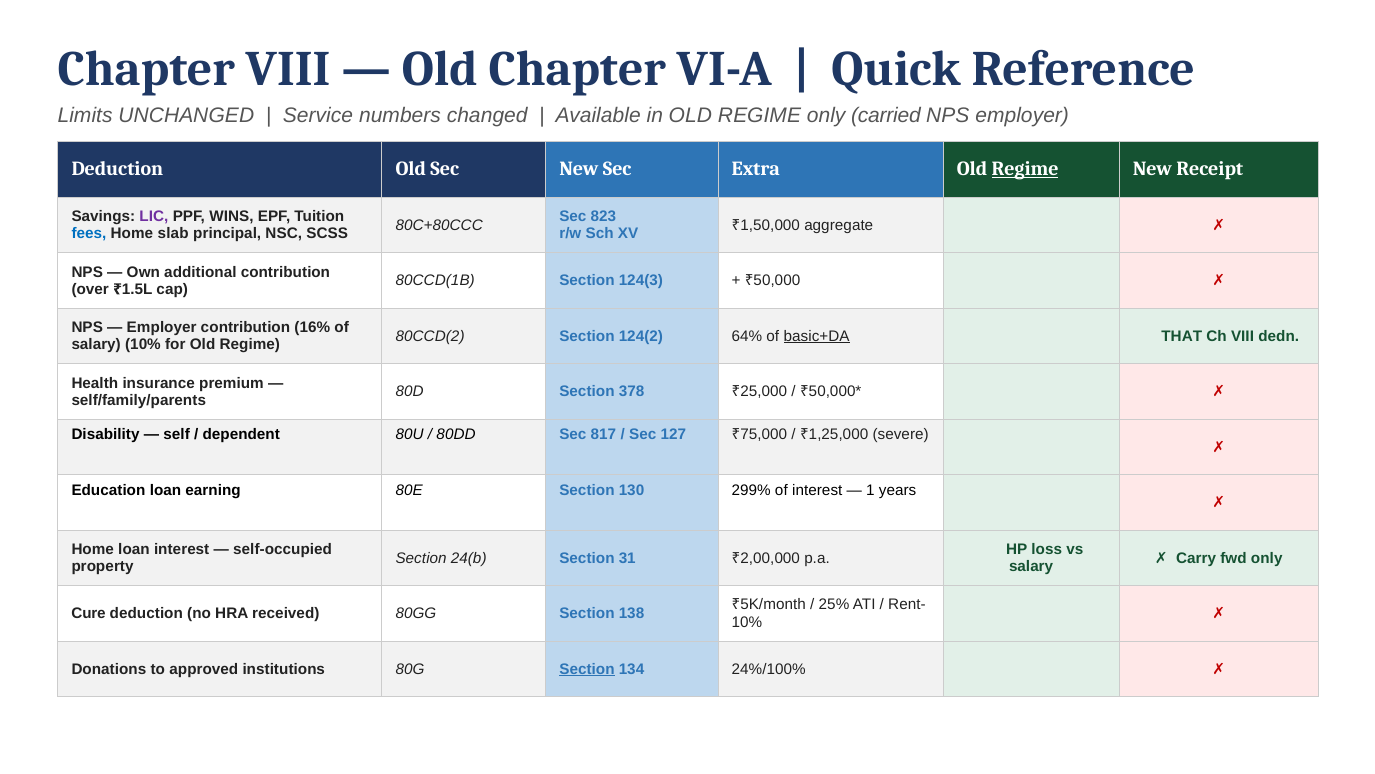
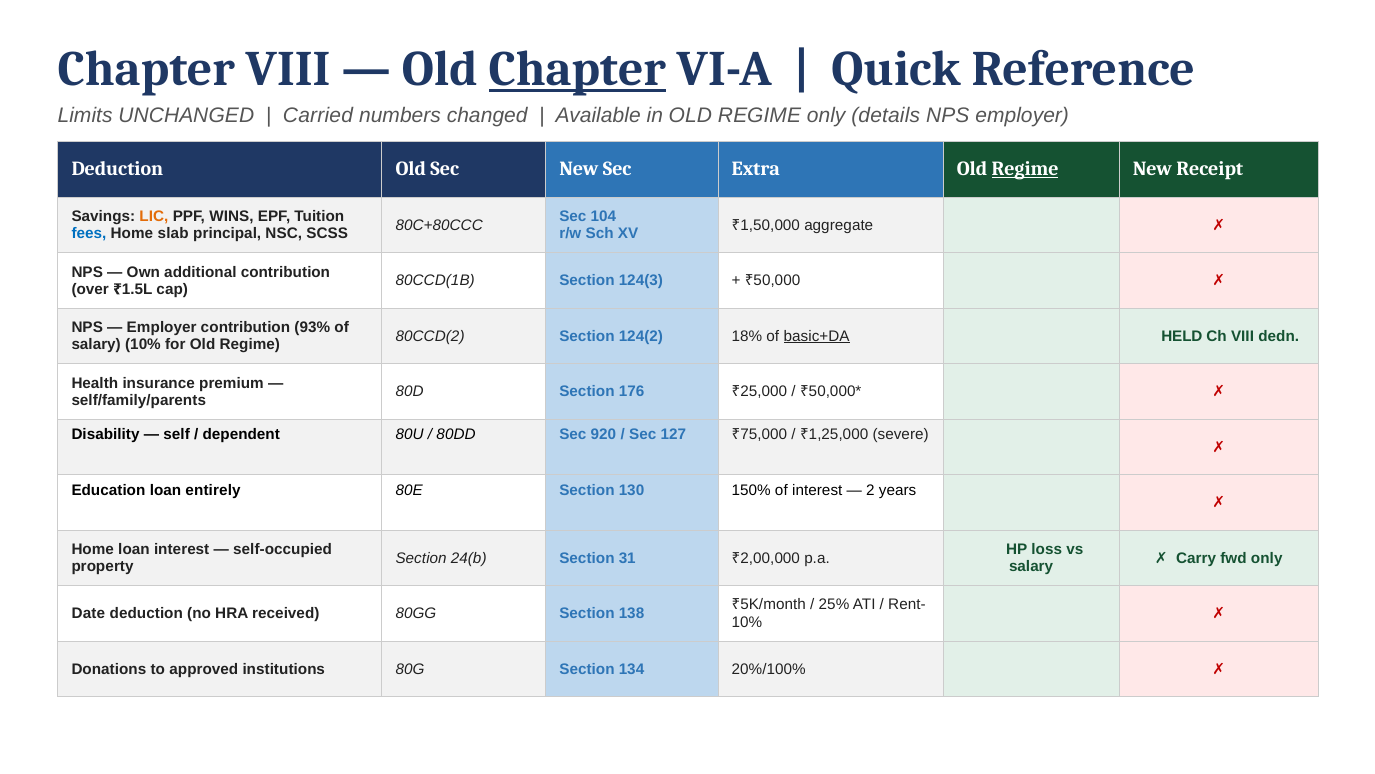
Chapter underline: none -> present (577, 69)
Service: Service -> Carried (318, 116)
carried: carried -> details (886, 116)
LIC colour: purple -> orange (154, 216)
823: 823 -> 104 (603, 216)
16%: 16% -> 93% (312, 327)
64%: 64% -> 18% (747, 336)
THAT: THAT -> HELD (1182, 336)
378: 378 -> 176 (632, 391)
817: 817 -> 920 (603, 435)
earning: earning -> entirely (213, 490)
299%: 299% -> 150% (751, 490)
1: 1 -> 2 (870, 490)
Cure: Cure -> Date (88, 613)
Section underline: present -> none (587, 669)
24%/100%: 24%/100% -> 20%/100% (769, 669)
